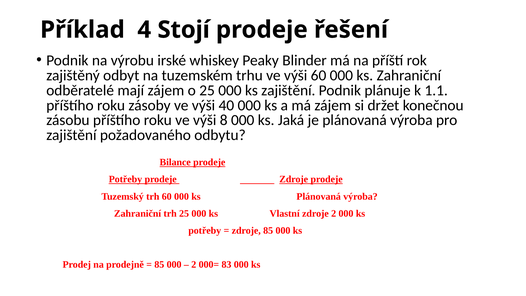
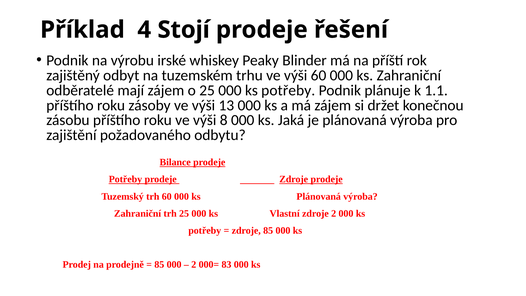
25 000 ks zajištění: zajištění -> potřeby (288, 90)
40: 40 -> 13 (226, 105)
